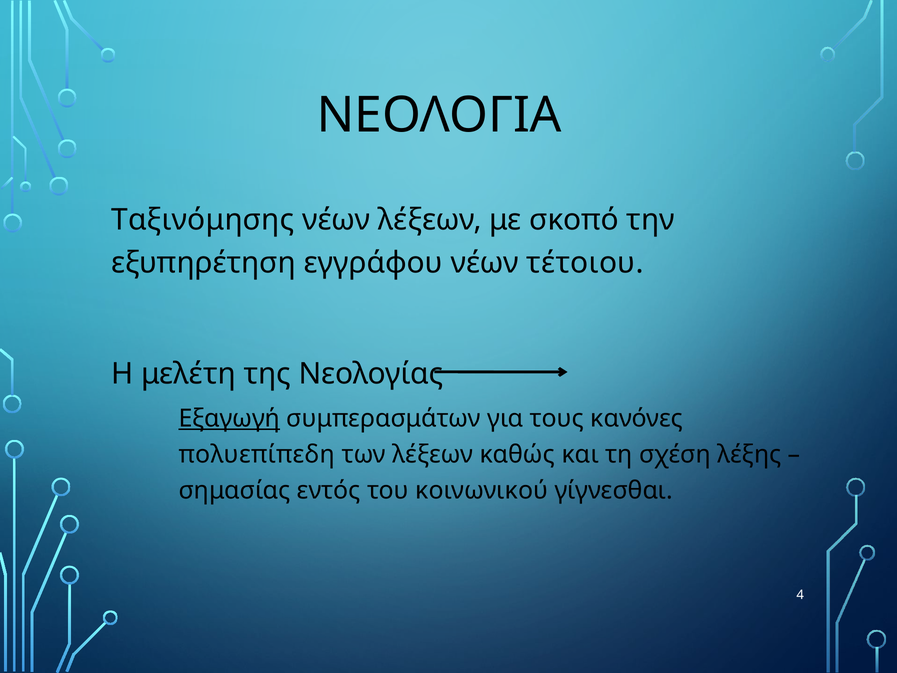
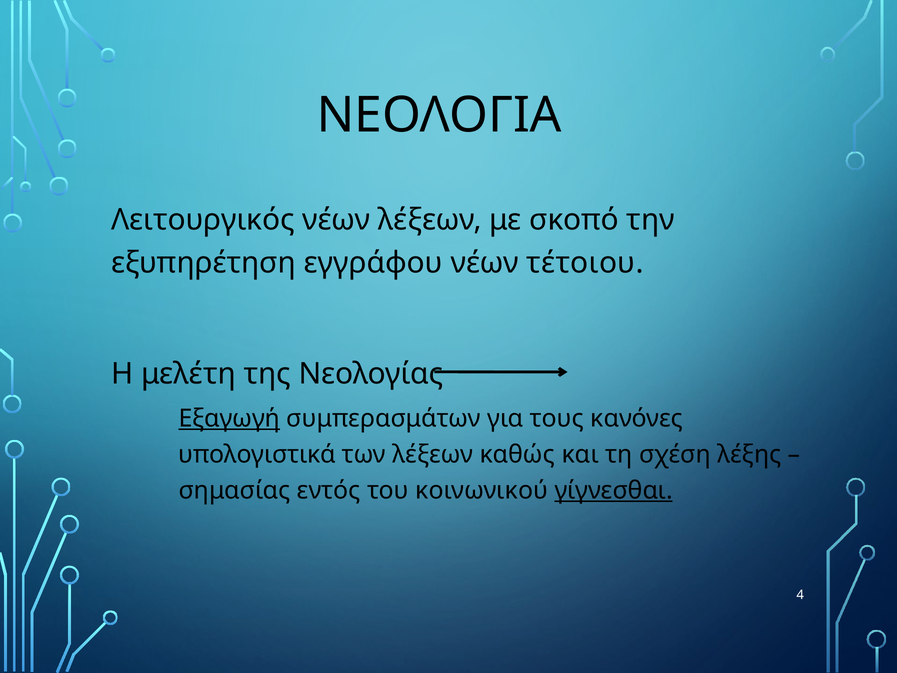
Ταξινόμησης: Ταξινόμησης -> Λειτουργικός (203, 220)
πολυεπίπεδη: πολυεπίπεδη -> υπολογιστικά (257, 455)
γίγνεσθαι underline: none -> present (614, 490)
